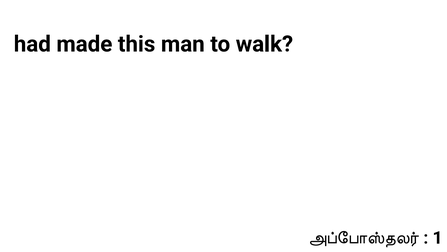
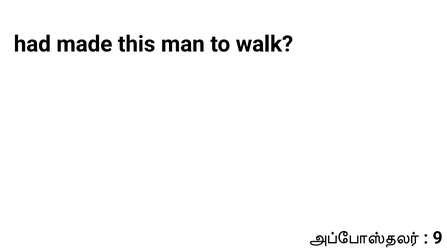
1: 1 -> 9 (438, 237)
